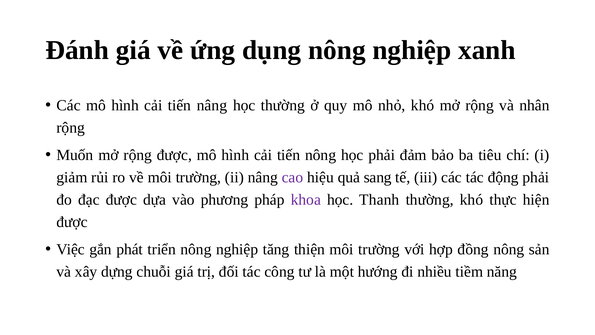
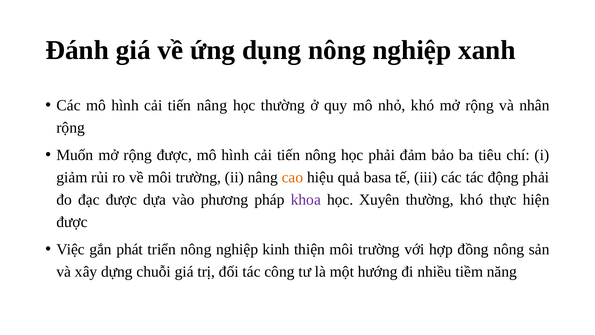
cao colour: purple -> orange (292, 177)
sang: sang -> basa (378, 177)
Thanh: Thanh -> Xuyên (379, 200)
tăng: tăng -> kinh (276, 249)
